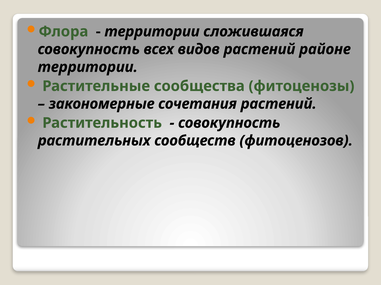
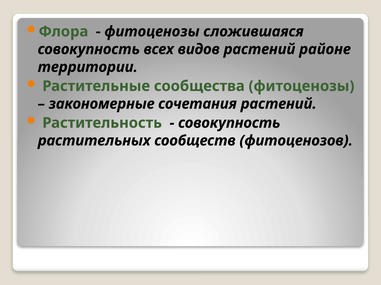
территории: территории -> фитоценозы (152, 32)
